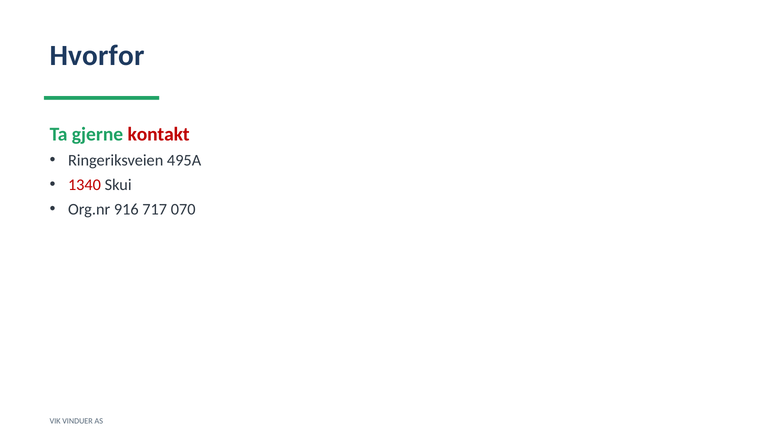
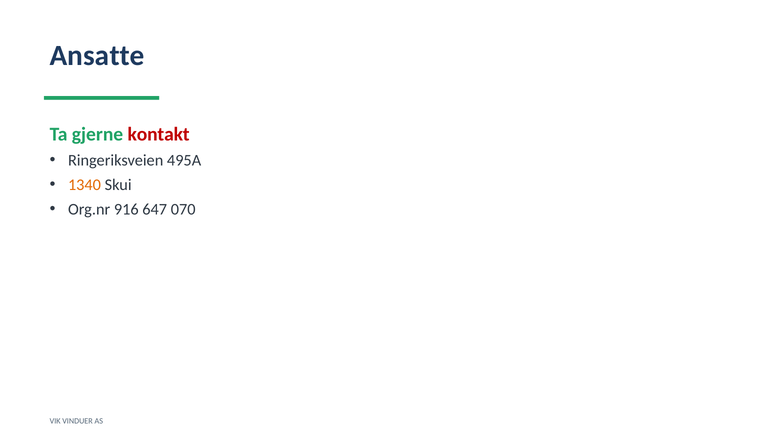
Hvorfor: Hvorfor -> Ansatte (97, 56)
1340 colour: red -> orange (84, 185)
717: 717 -> 647 (155, 209)
